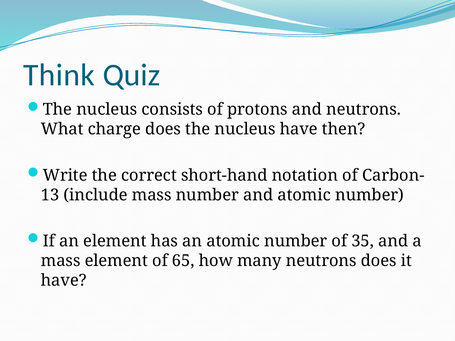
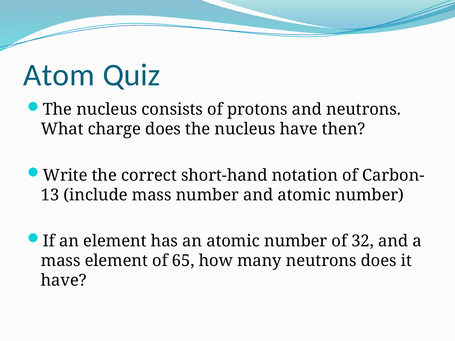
Think: Think -> Atom (59, 75)
35: 35 -> 32 (363, 241)
